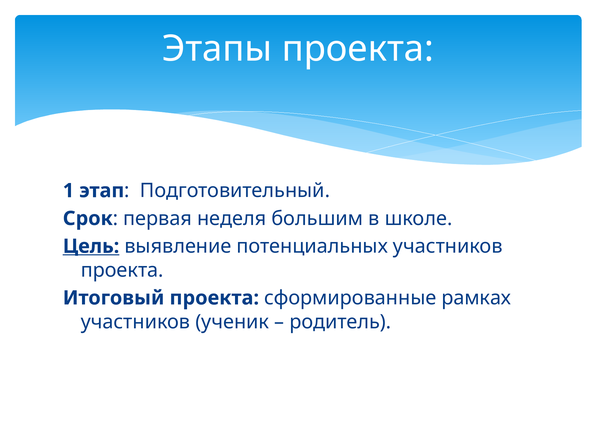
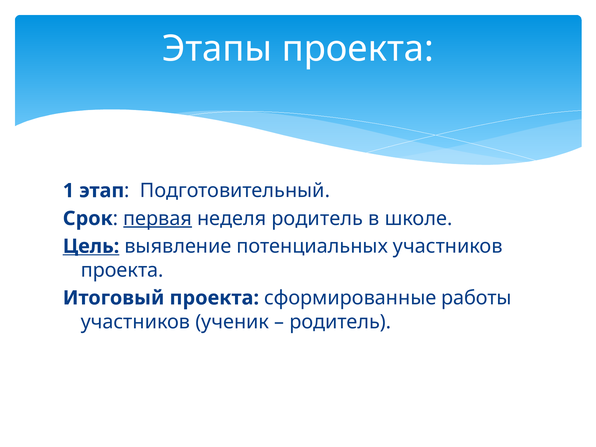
первая underline: none -> present (158, 218)
неделя большим: большим -> родитель (317, 218)
рамках: рамках -> работы (476, 298)
